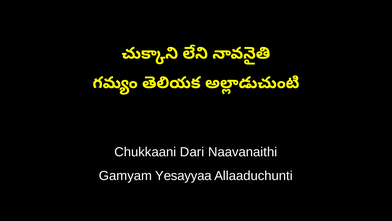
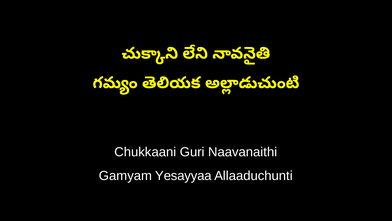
Dari: Dari -> Guri (192, 152)
